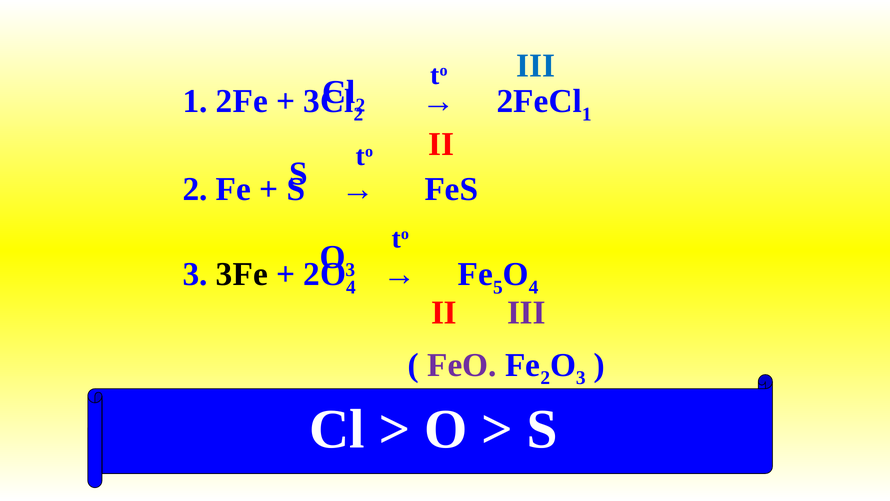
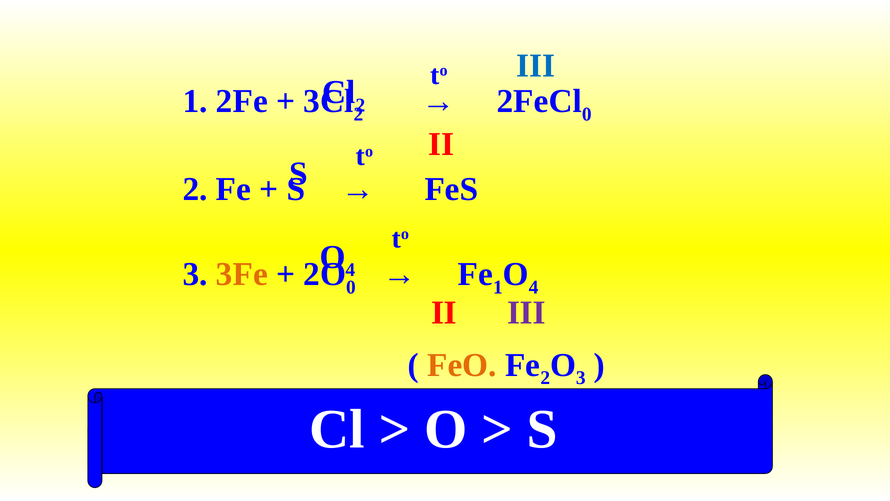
1: 1 -> 0 (587, 114)
3: 3 -> 4 (350, 270)
3Fe colour: black -> orange (242, 274)
4: 4 -> 0 (351, 287)
Fe 5: 5 -> 1 (498, 287)
FeO colour: purple -> orange (462, 365)
